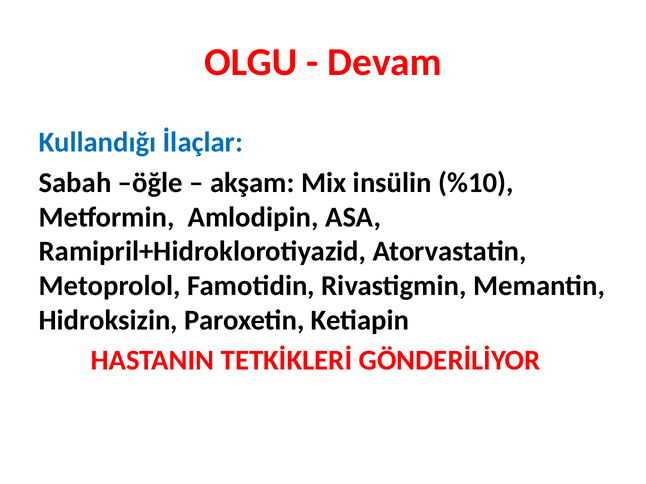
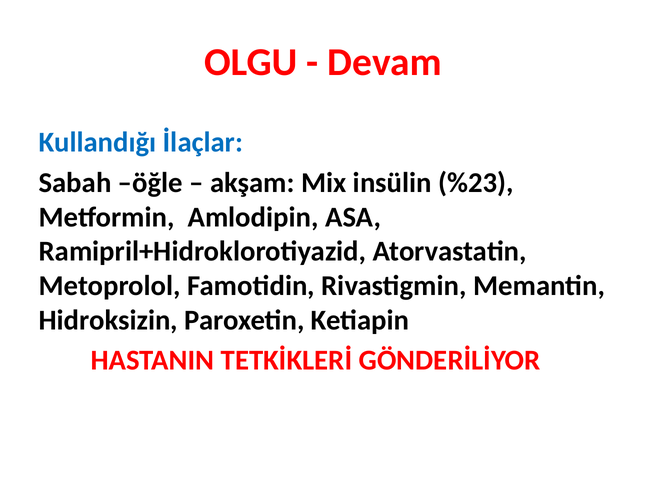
%10: %10 -> %23 (476, 183)
